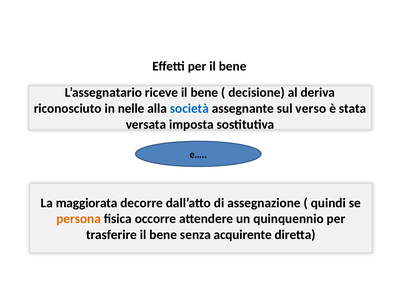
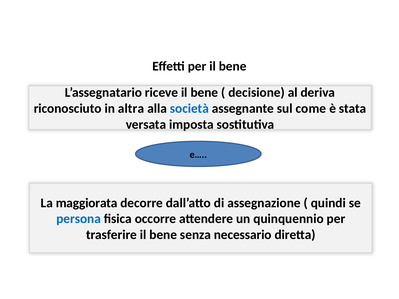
nelle: nelle -> altra (131, 109)
verso: verso -> come (311, 109)
persona colour: orange -> blue (79, 219)
acquirente: acquirente -> necessario (243, 235)
